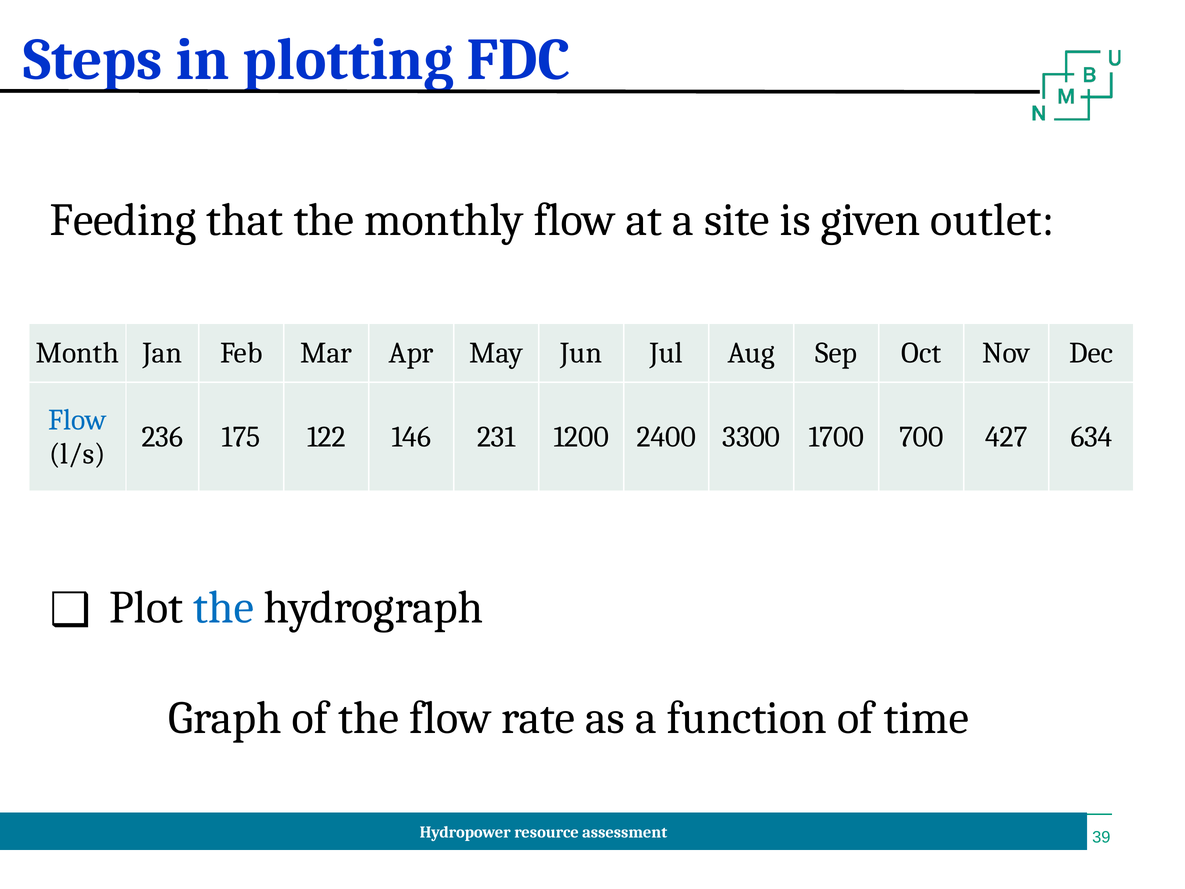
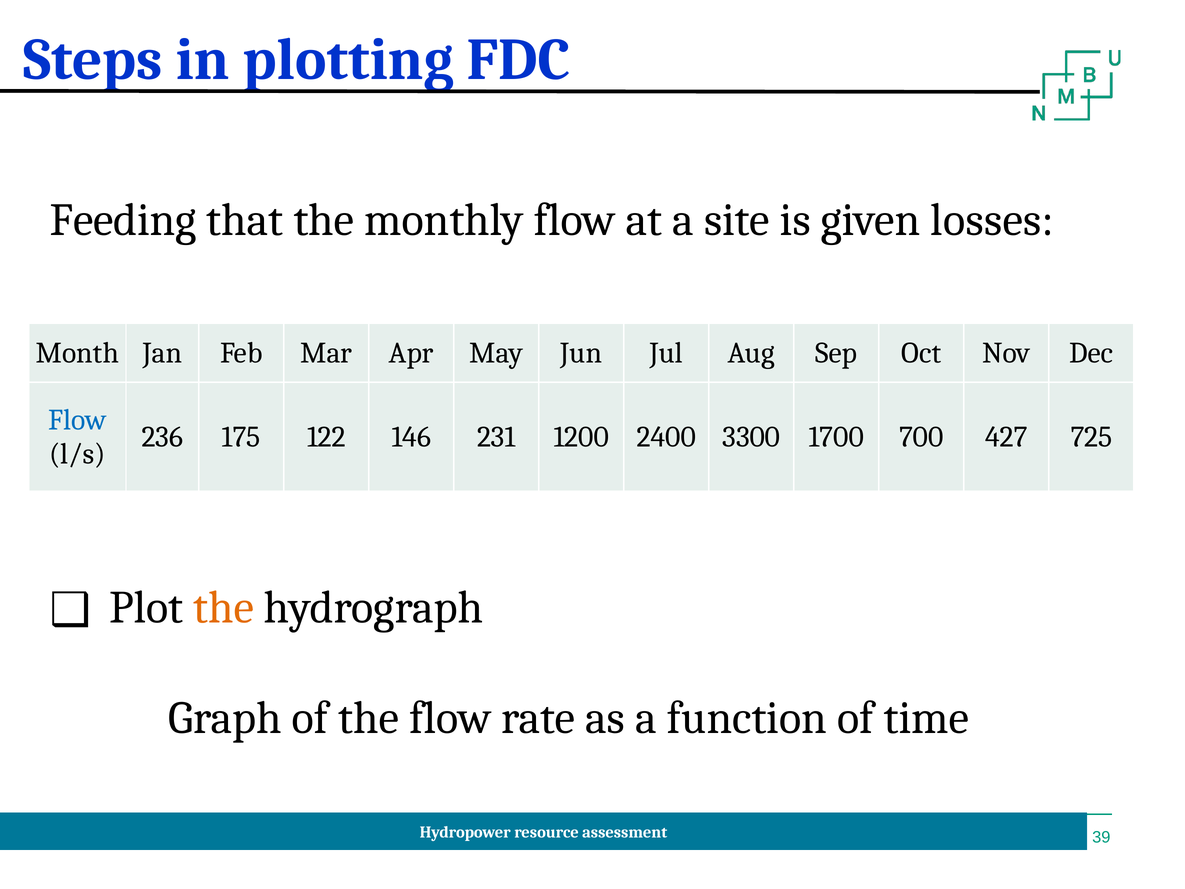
outlet: outlet -> losses (992, 220)
634: 634 -> 725 (1091, 437)
the colour: blue -> orange (224, 607)
